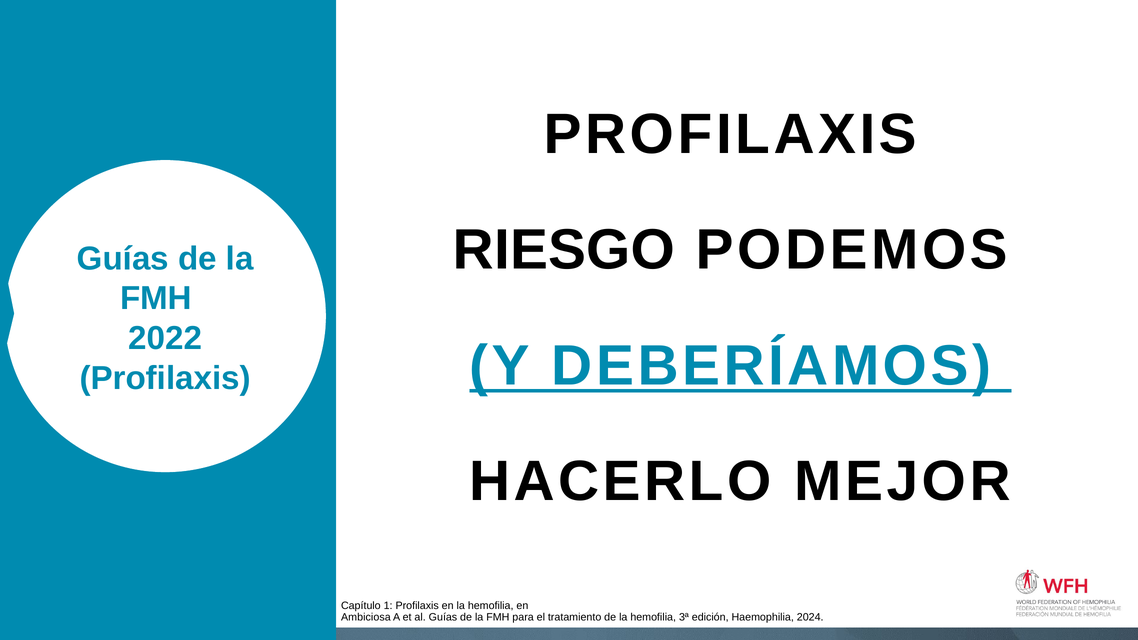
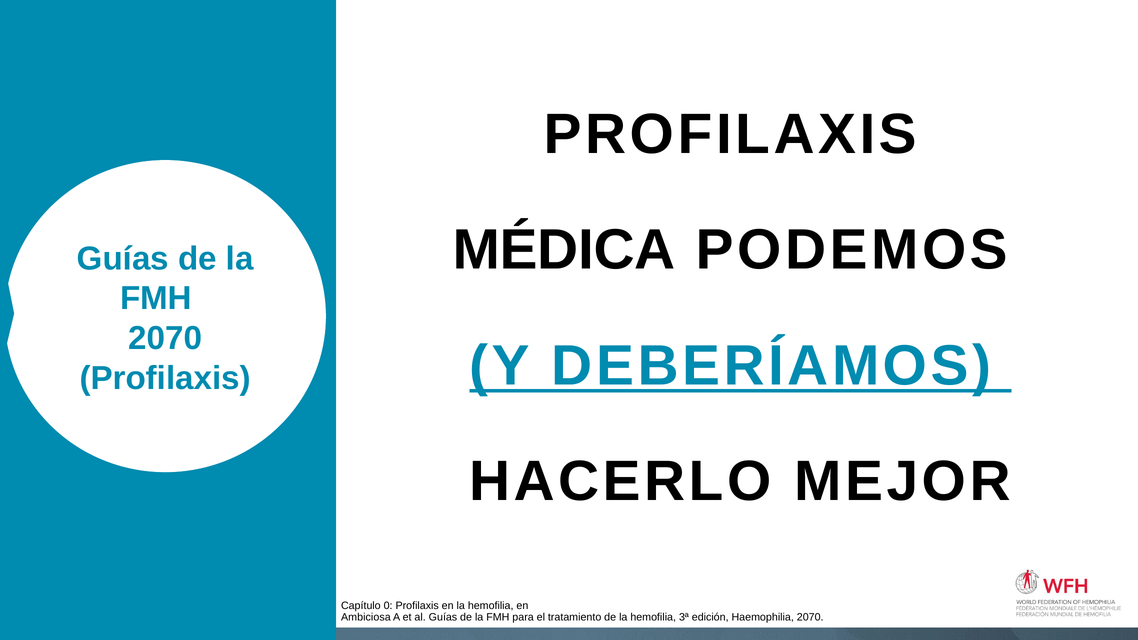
RIESGO: RIESGO -> MÉDICA (564, 250)
2022: 2022 -> 2070 (165, 338)
1: 1 -> 0 (388, 606)
Haemophilia 2024: 2024 -> 2070 (810, 617)
